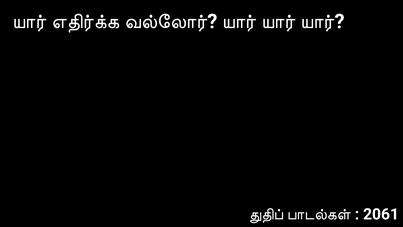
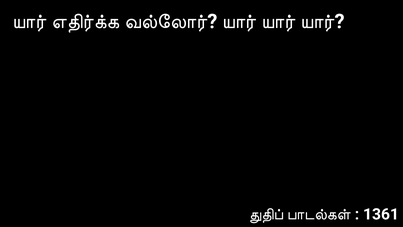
2061: 2061 -> 1361 (381, 214)
